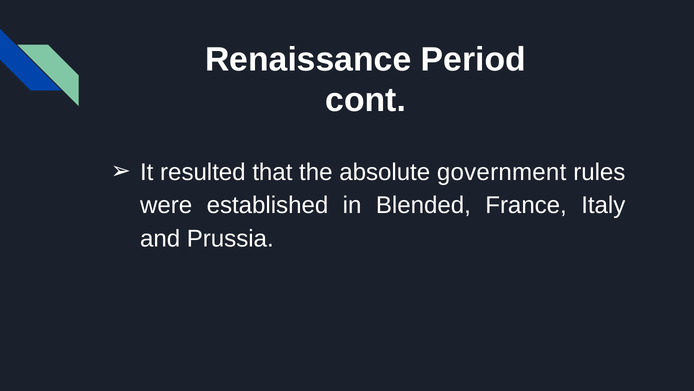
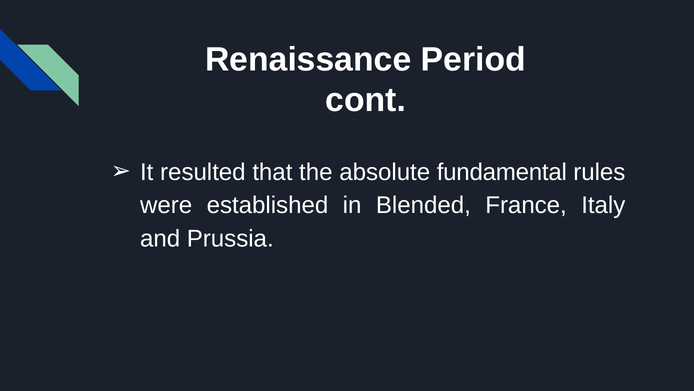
government: government -> fundamental (502, 172)
